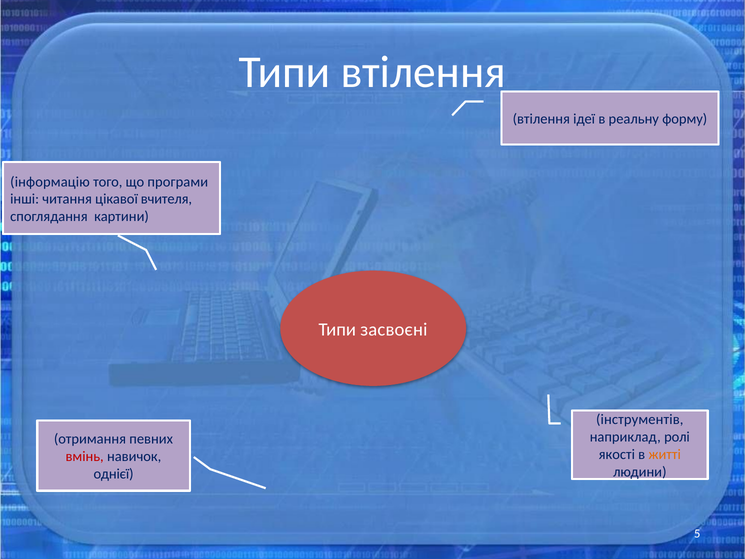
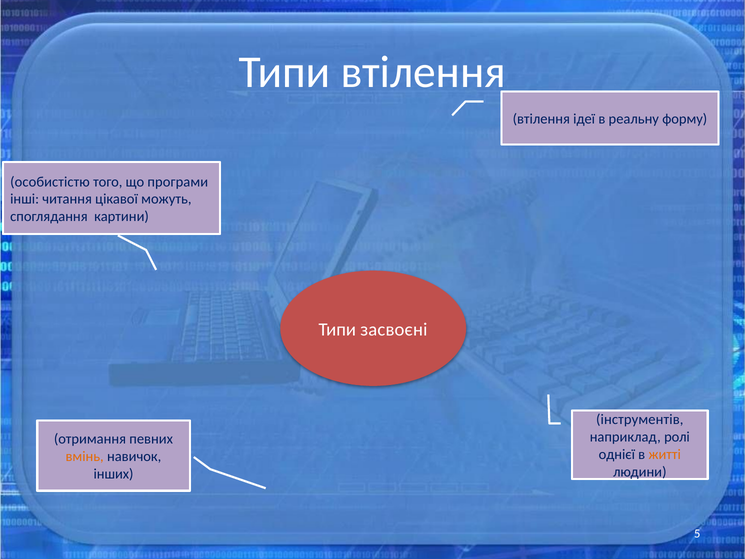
інформацію: інформацію -> особистістю (50, 182)
вчителя: вчителя -> можуть (166, 199)
якості: якості -> однієї (617, 454)
вмінь colour: red -> orange (85, 456)
однієї: однієї -> інших (113, 474)
